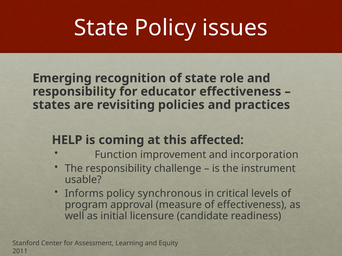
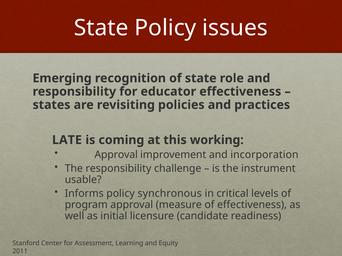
HELP: HELP -> LATE (67, 140)
affected: affected -> working (217, 140)
Function: Function -> Approval (116, 155)
